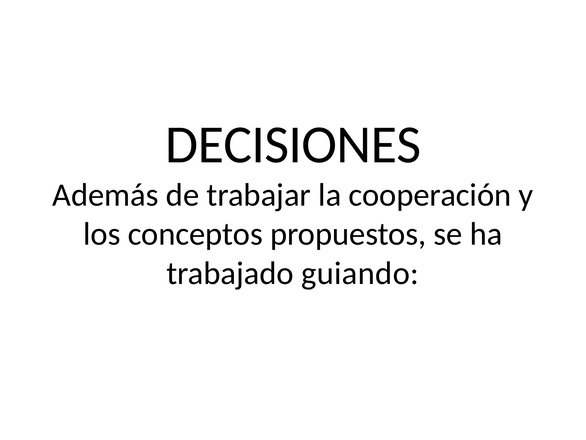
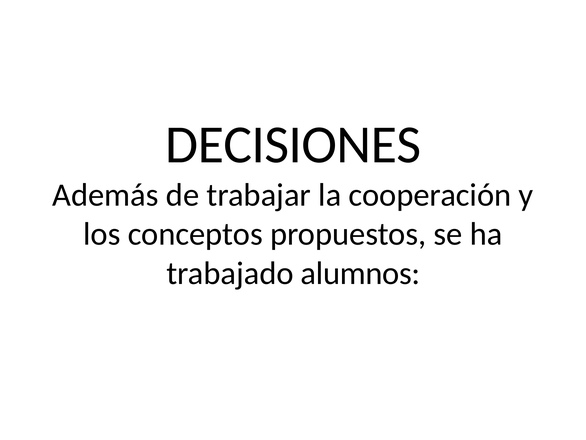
guiando: guiando -> alumnos (360, 273)
